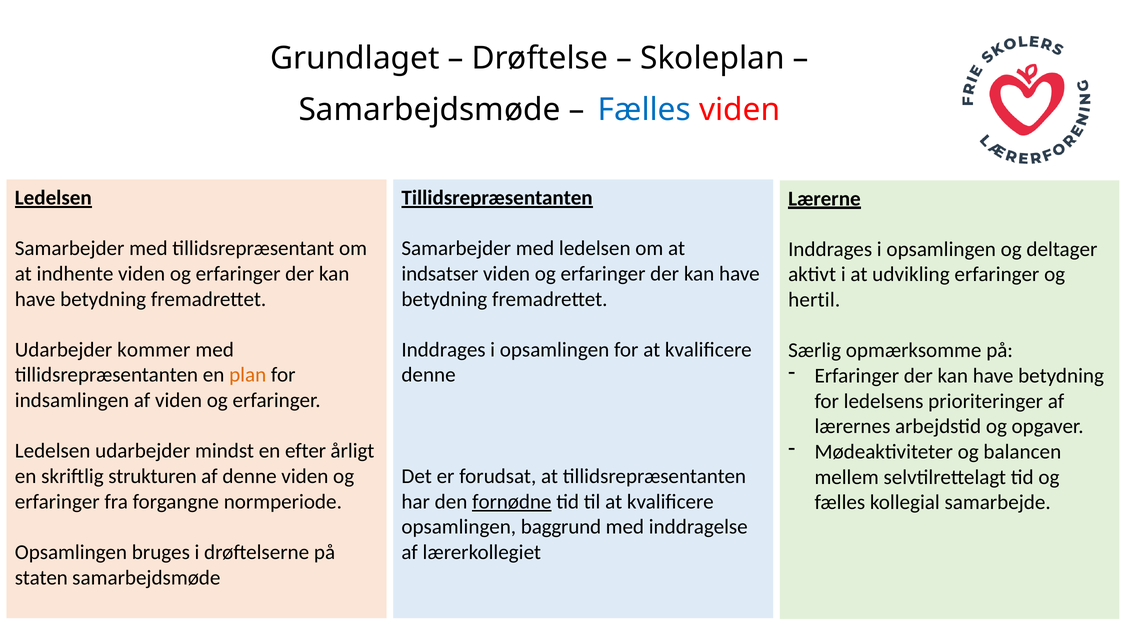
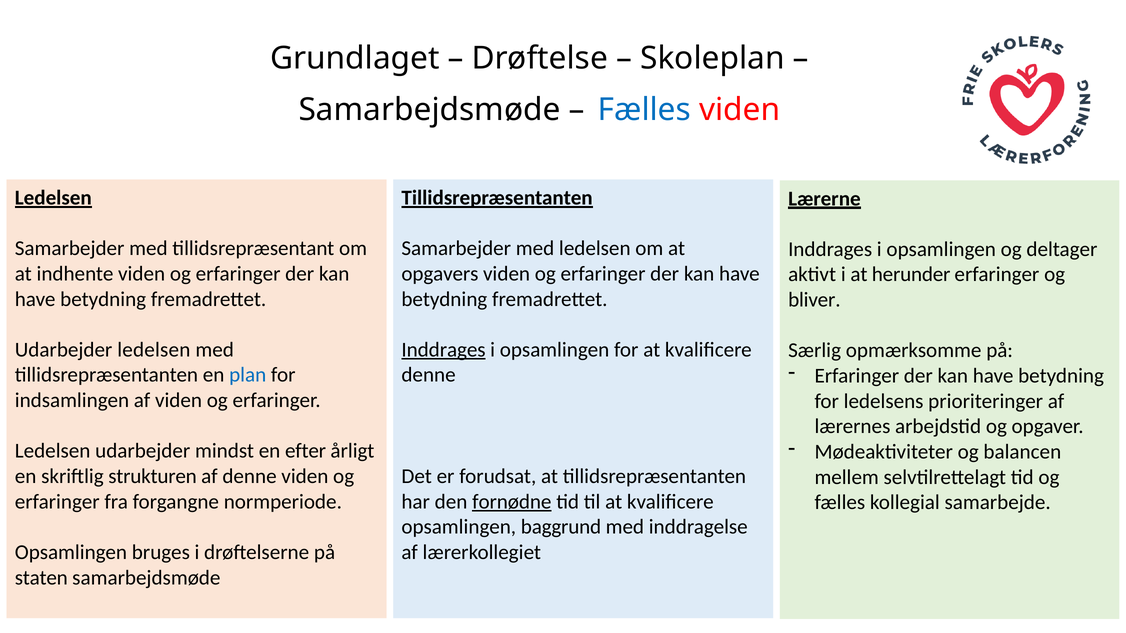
indsatser: indsatser -> opgavers (440, 274)
udvikling: udvikling -> herunder (911, 275)
hertil: hertil -> bliver (814, 300)
Udarbejder kommer: kommer -> ledelsen (154, 350)
Inddrages underline: none -> present (444, 350)
plan colour: orange -> blue (248, 375)
